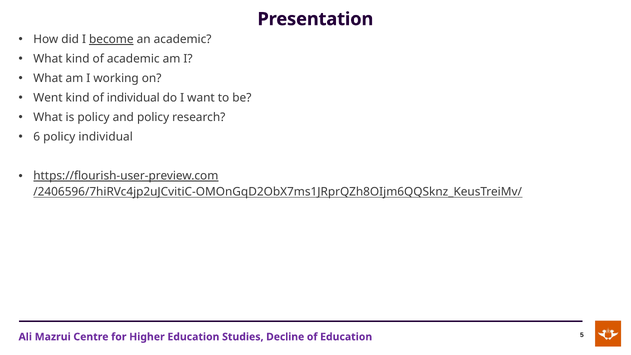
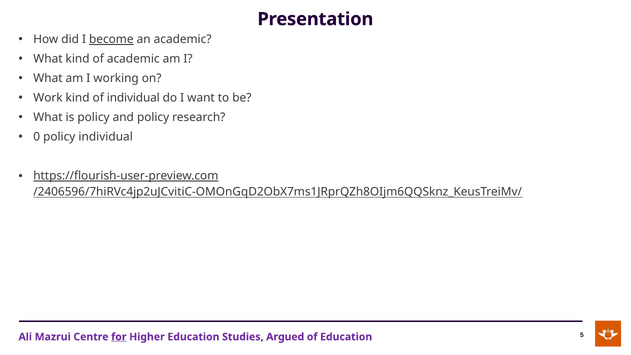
Went: Went -> Work (48, 98)
6: 6 -> 0 (37, 137)
for underline: none -> present (119, 337)
Decline: Decline -> Argued (285, 337)
